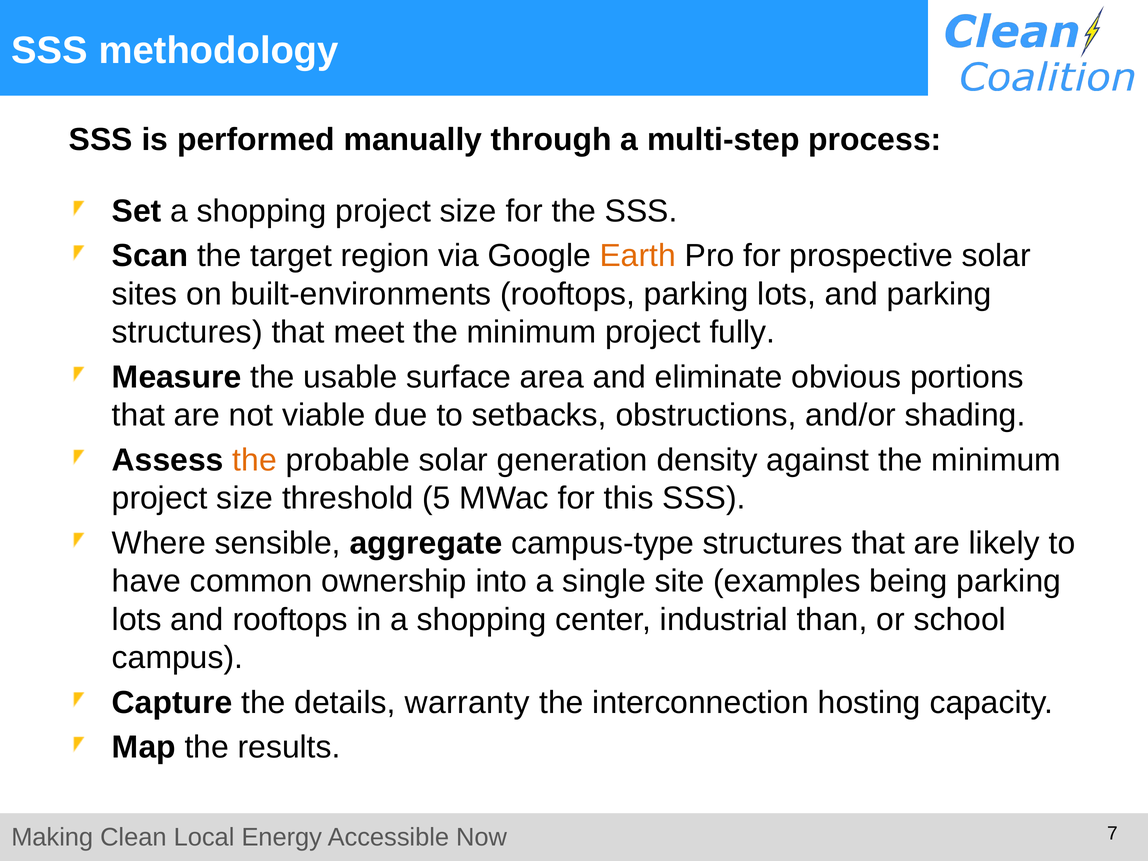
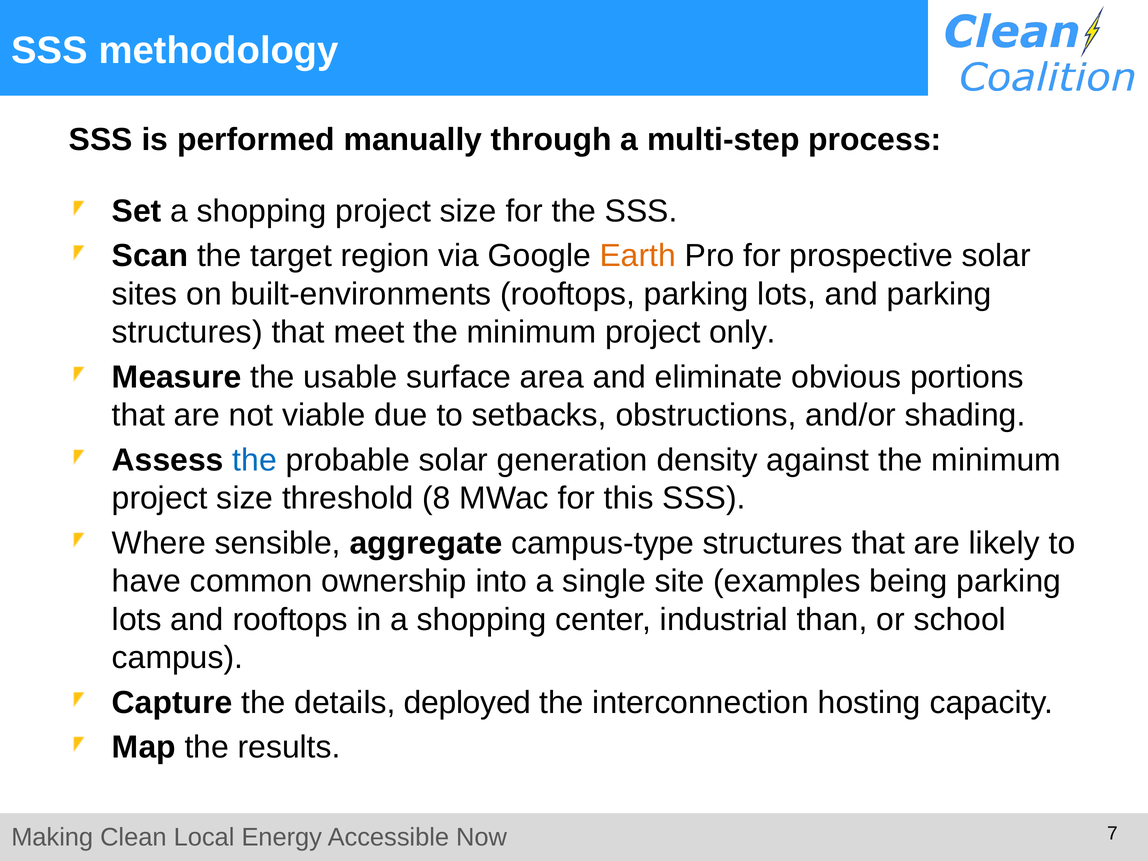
fully: fully -> only (743, 332)
the colour: orange -> blue (255, 460)
5: 5 -> 8 (436, 498)
warranty: warranty -> deployed (468, 702)
